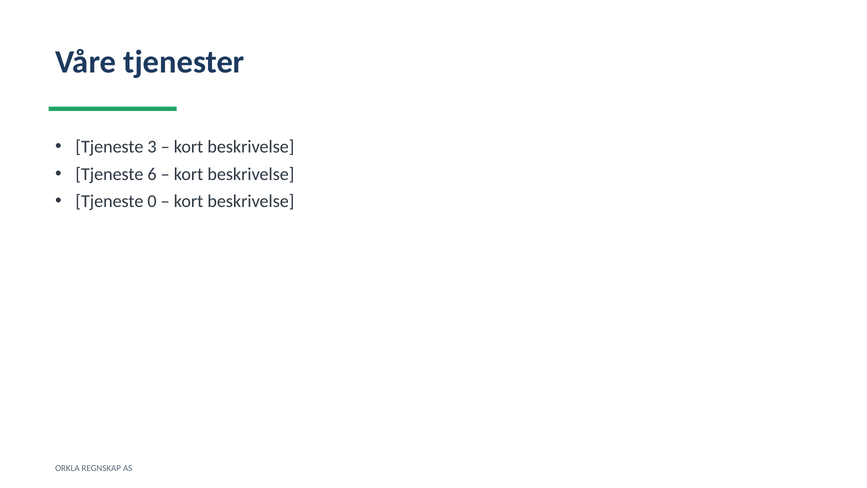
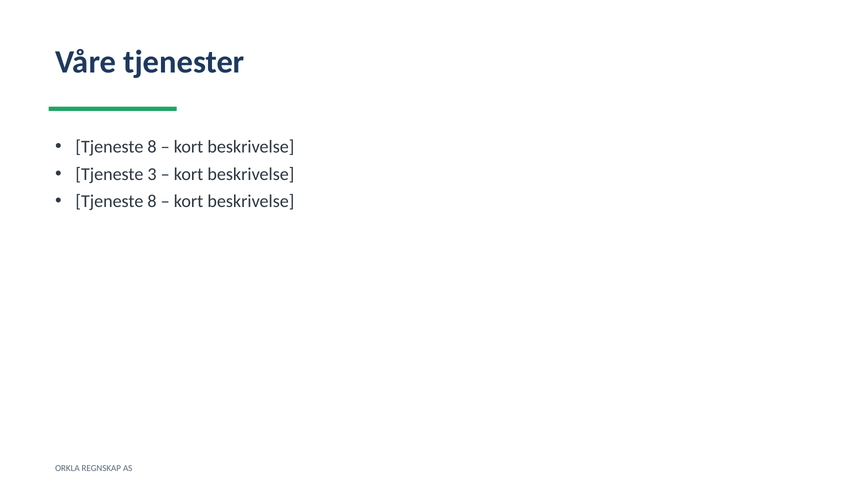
3: 3 -> 8 (152, 147)
6: 6 -> 3 (152, 174)
0: 0 -> 8 (152, 201)
